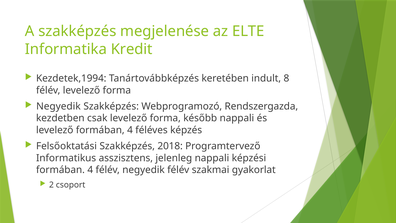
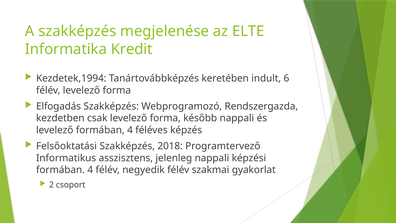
8: 8 -> 6 (286, 78)
Negyedik: Negyedik -> Elfogadás (59, 106)
